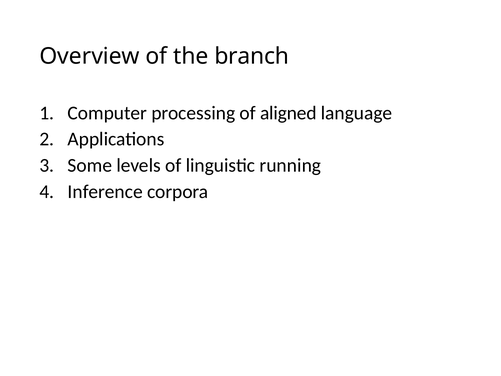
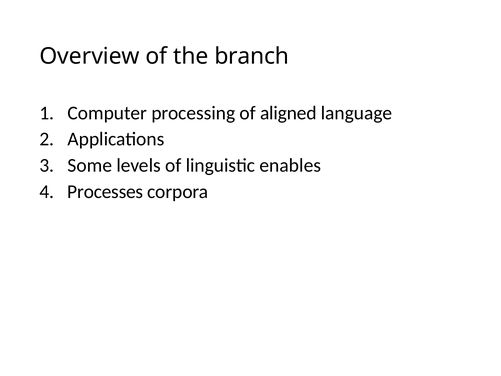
running: running -> enables (290, 165)
Inference: Inference -> Processes (105, 192)
